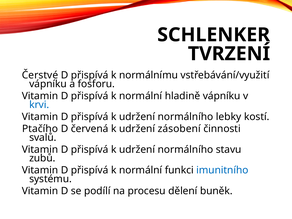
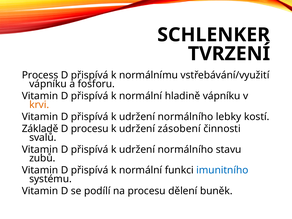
Čerstvé: Čerstvé -> Process (40, 75)
krvi colour: blue -> orange (39, 105)
Ptačího: Ptačího -> Základě (40, 129)
D červená: červená -> procesu (90, 129)
